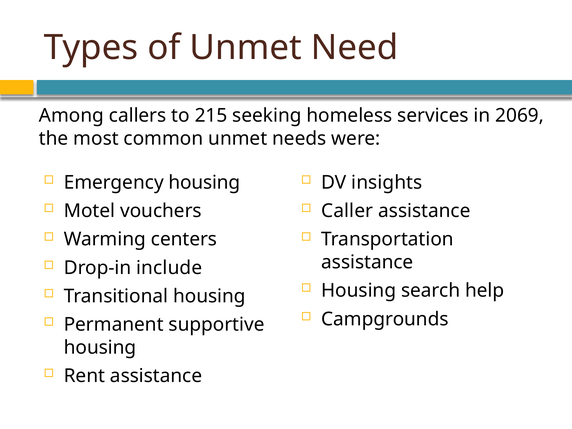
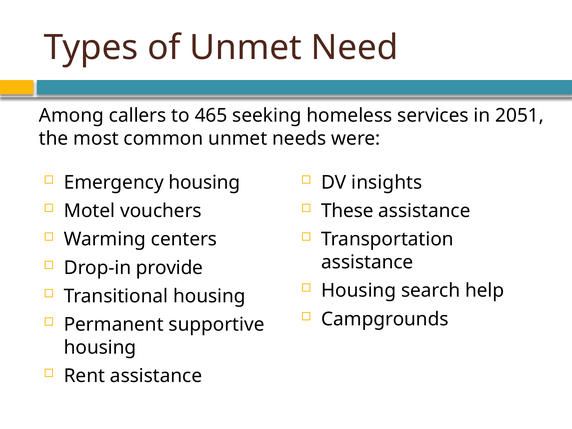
215: 215 -> 465 (211, 116)
2069: 2069 -> 2051 (520, 116)
Caller: Caller -> These (347, 211)
include: include -> provide (169, 268)
